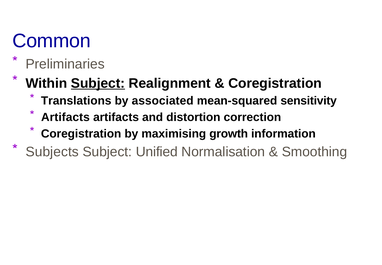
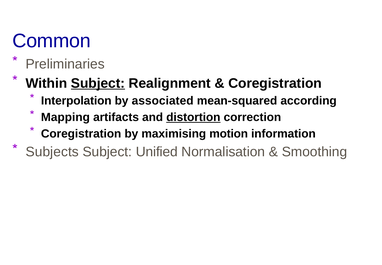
Translations: Translations -> Interpolation (76, 101)
sensitivity: sensitivity -> according (309, 101)
Artifacts: Artifacts -> Mapping (65, 117)
distortion underline: none -> present (193, 117)
growth: growth -> motion (229, 133)
